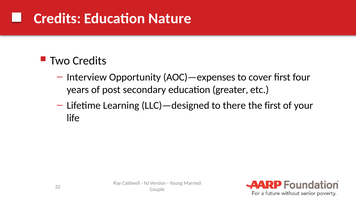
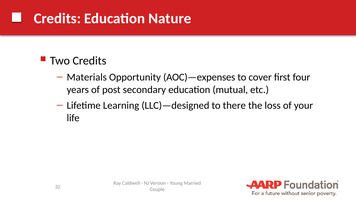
Interview: Interview -> Materials (87, 77)
greater: greater -> mutual (230, 90)
the first: first -> loss (273, 106)
